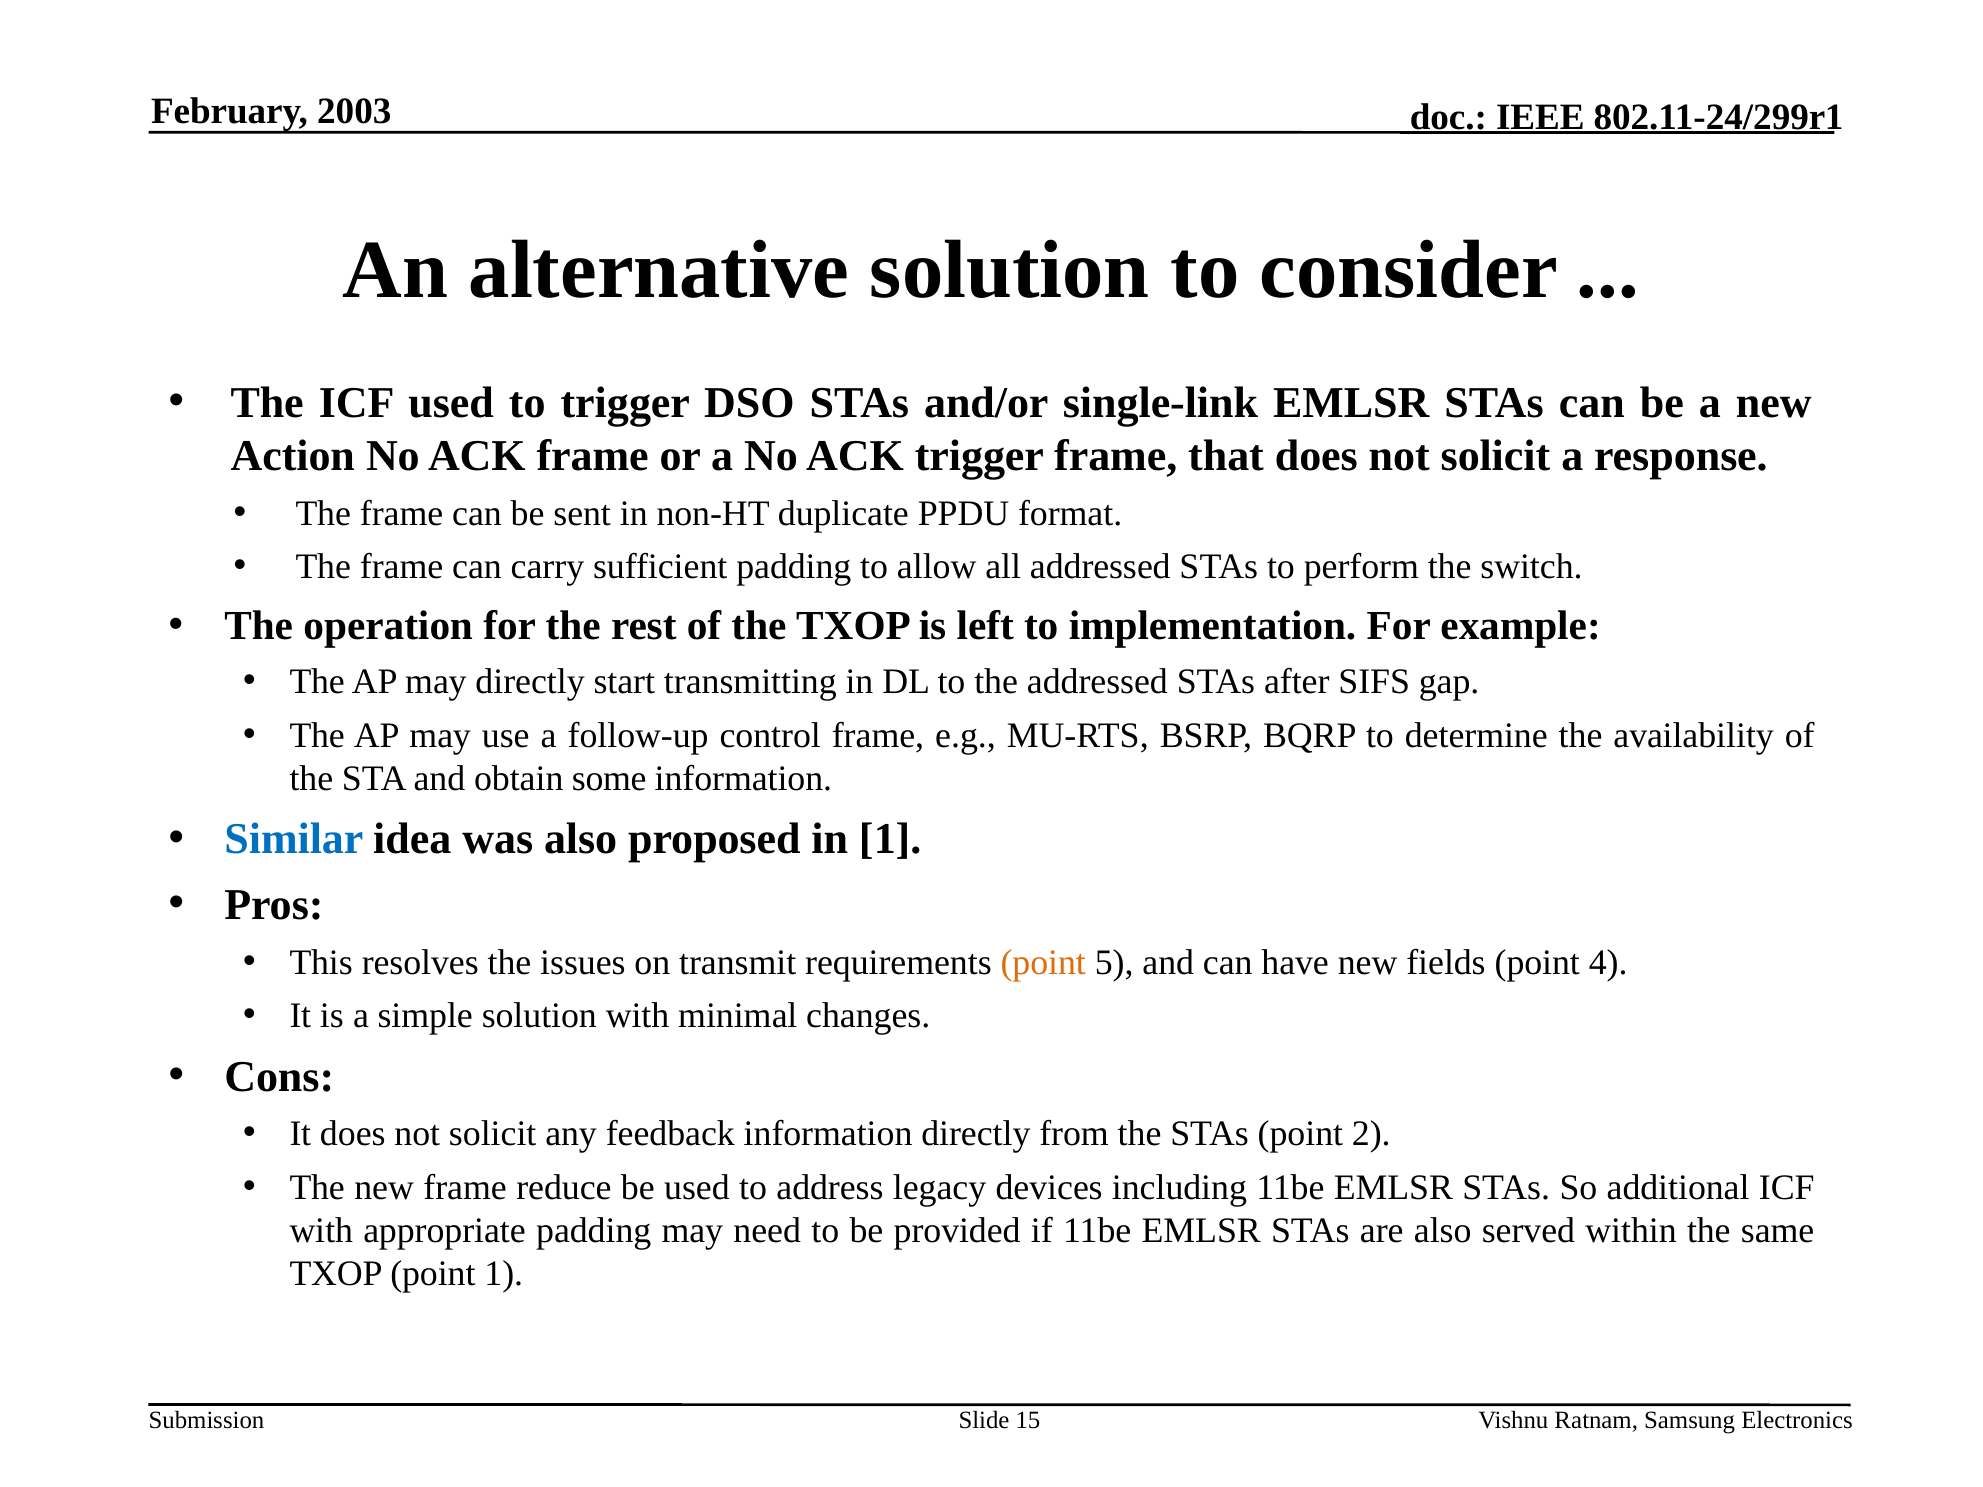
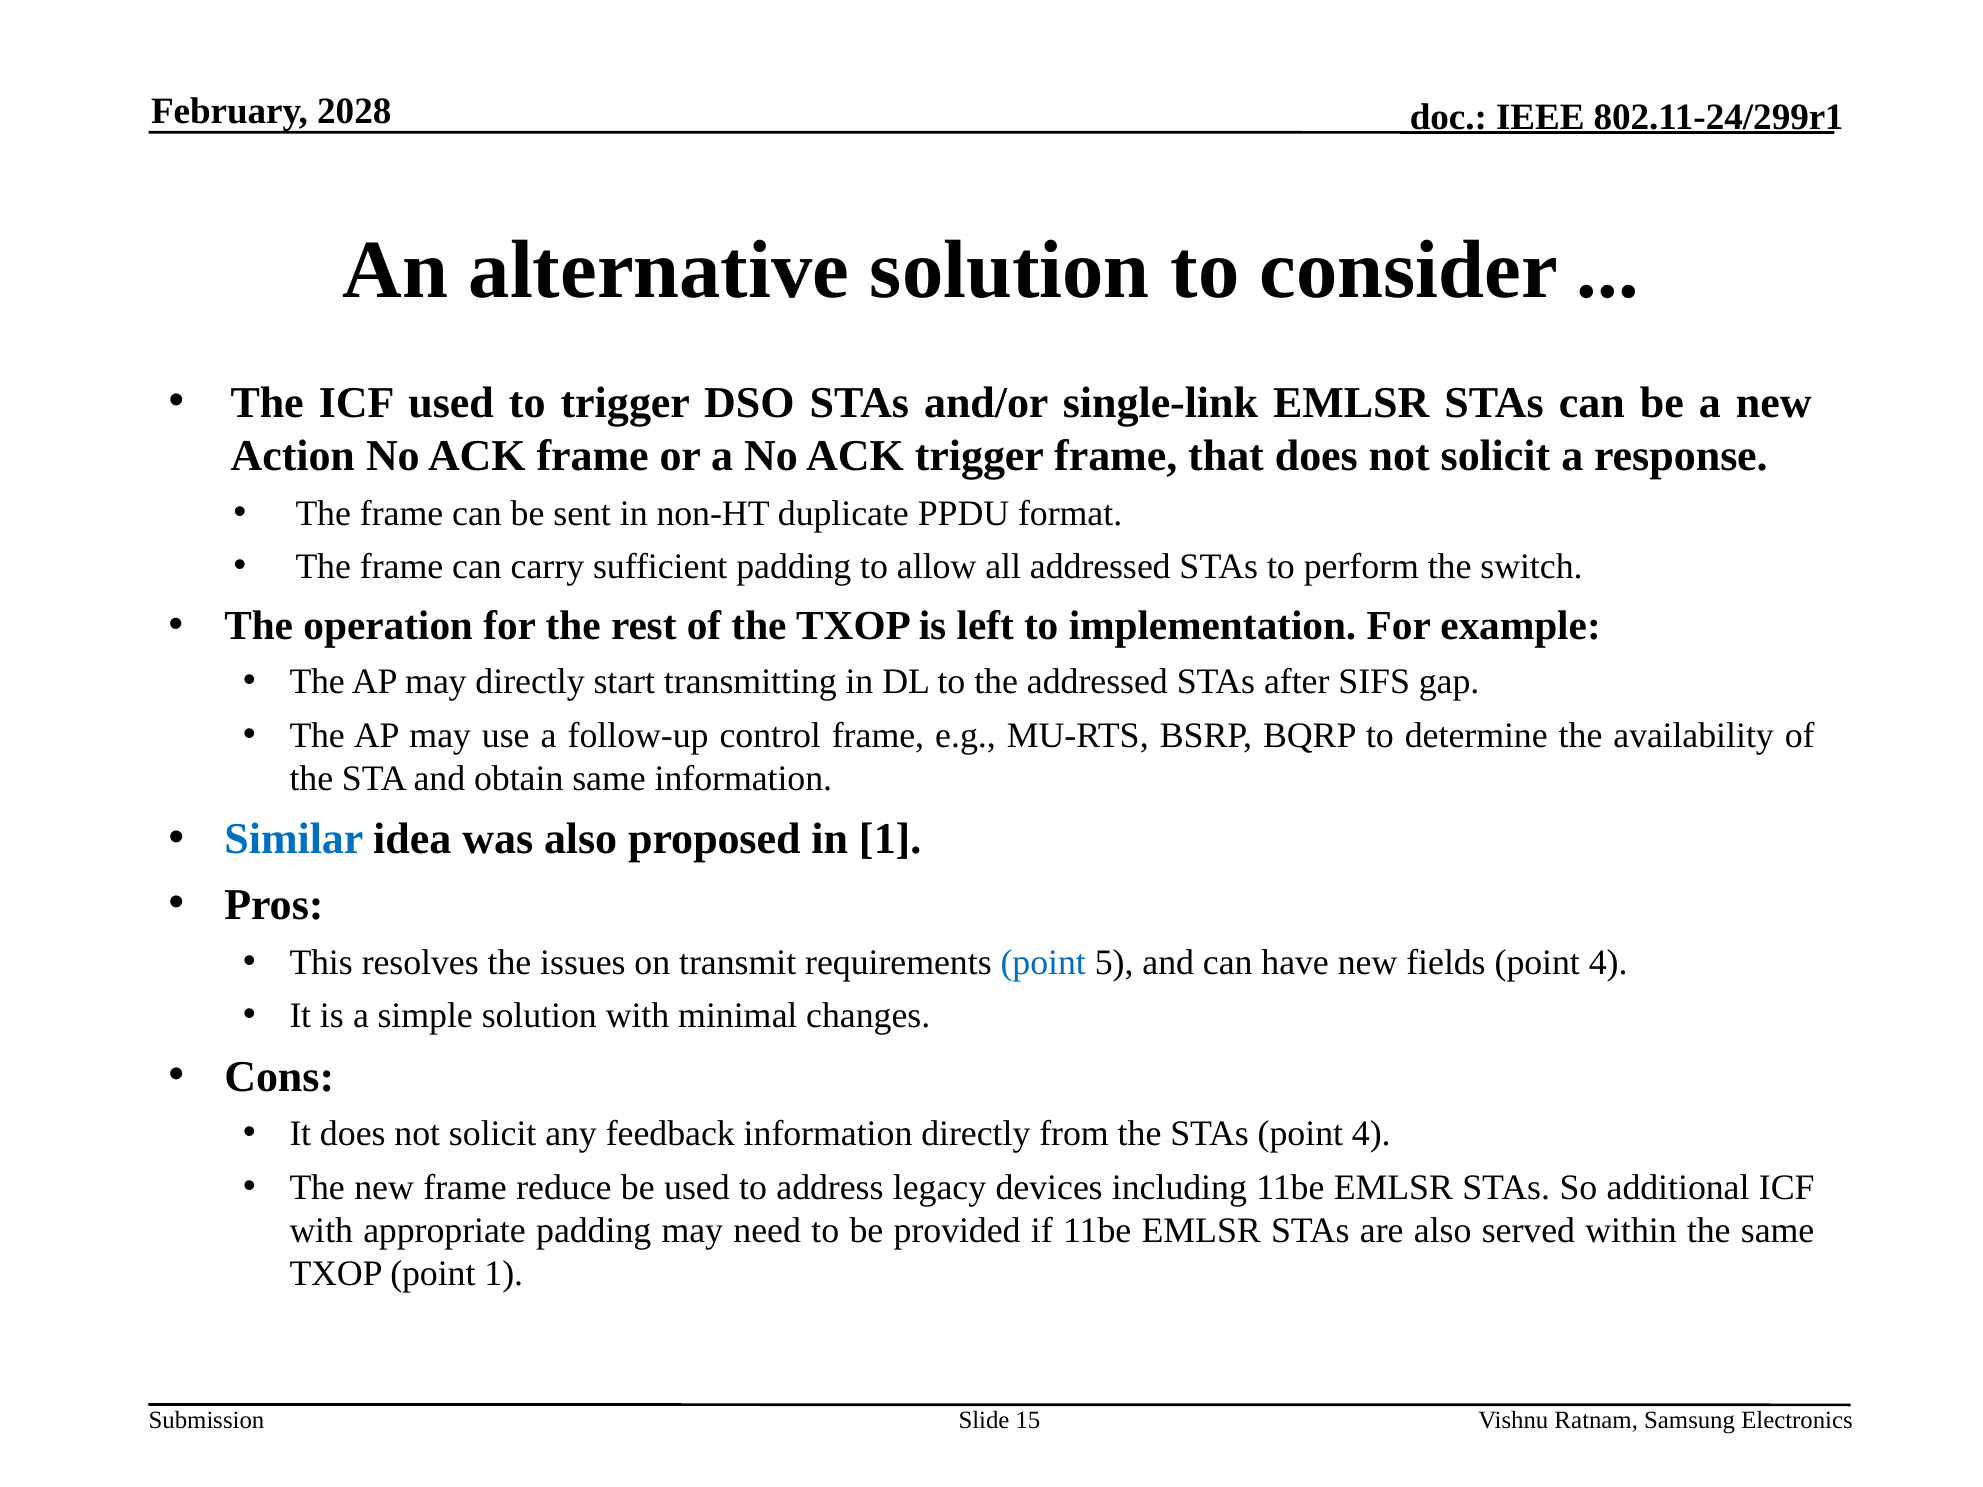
2003: 2003 -> 2028 (354, 112)
obtain some: some -> same (609, 779)
point colour: orange -> blue (1043, 962)
STAs point 2: 2 -> 4 (1371, 1134)
